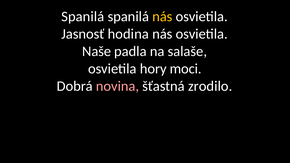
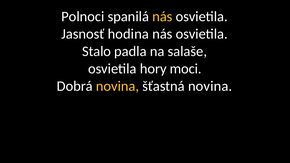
Spanilá: Spanilá -> Polnoci (83, 17)
Naše: Naše -> Stalo (97, 51)
novina colour: pink -> yellow (118, 86)
šťastná zrodilo: zrodilo -> novina (210, 86)
